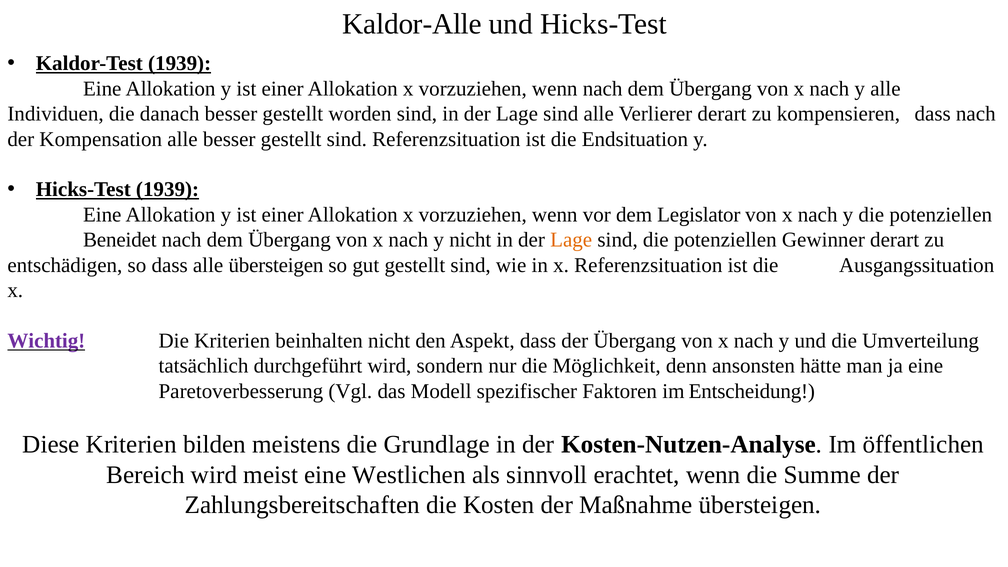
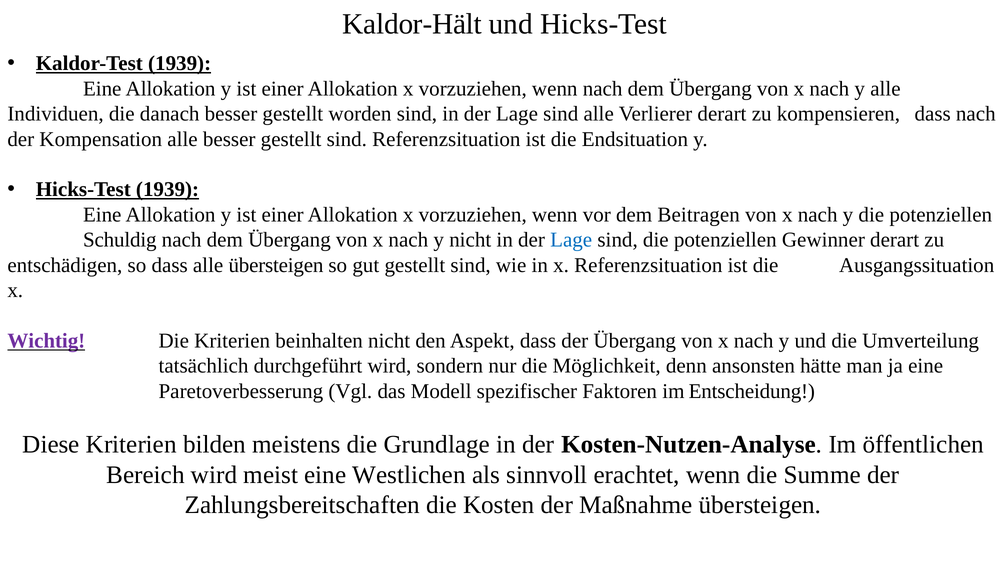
Kaldor-Alle: Kaldor-Alle -> Kaldor-Hält (412, 24)
Legislator: Legislator -> Beitragen (699, 215)
Beneidet: Beneidet -> Schuldig (120, 240)
Lage colour: orange -> blue (571, 240)
